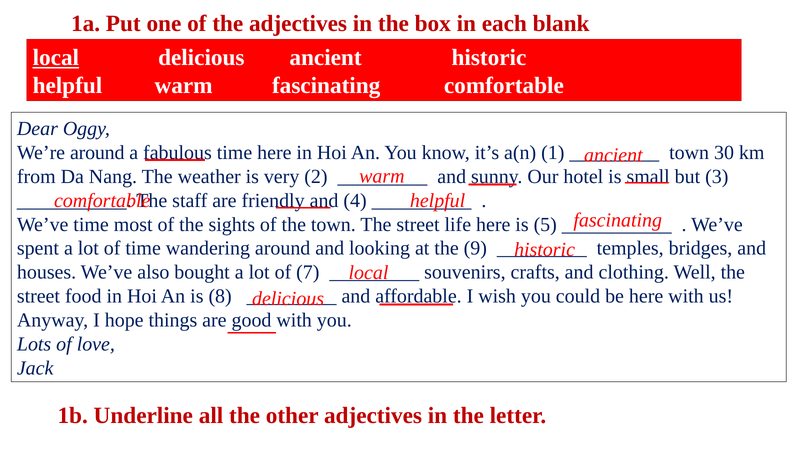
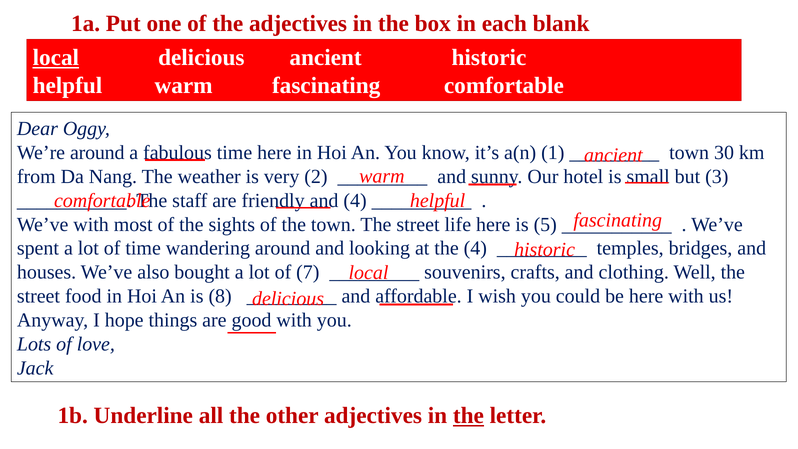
We’ve time: time -> with (91, 224)
the 9: 9 -> 4 (475, 248)
the underline: none -> present (468, 415)
